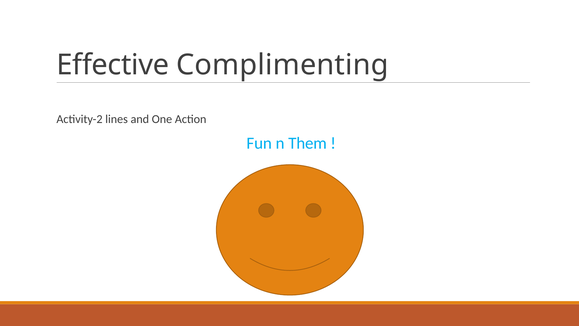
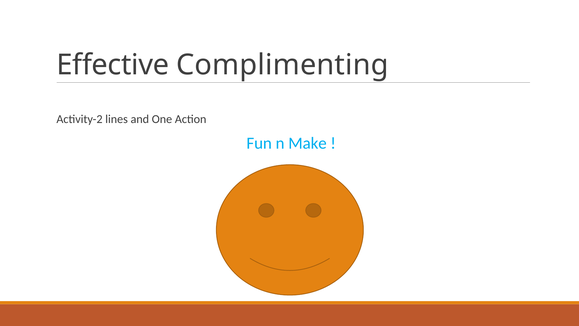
Them: Them -> Make (307, 143)
